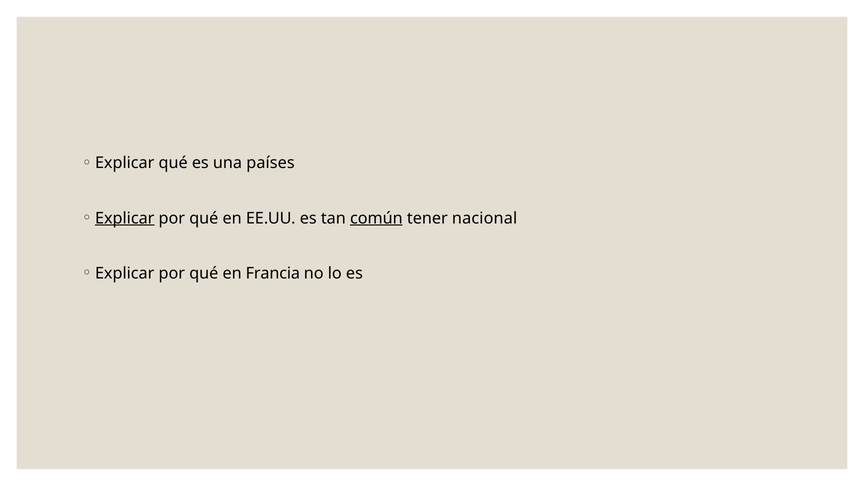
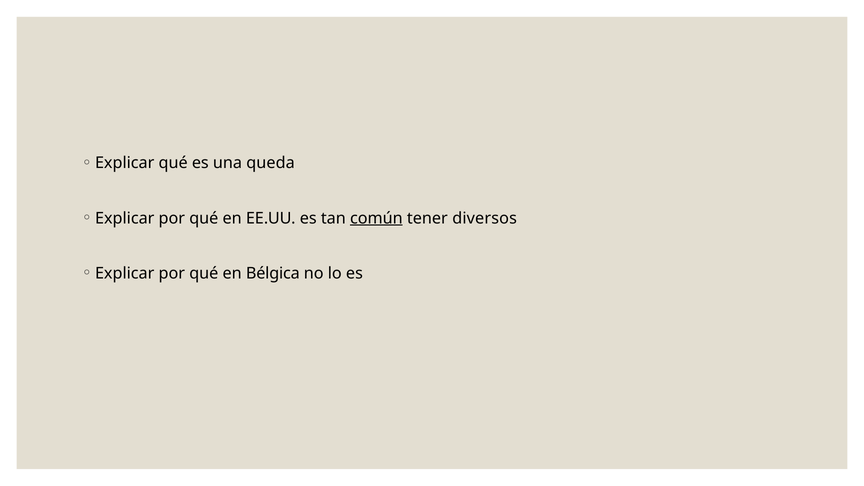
países: países -> queda (271, 163)
Explicar underline: present -> none (125, 218)
nacional: nacional -> diversos (485, 218)
Francia: Francia -> Bélgica (273, 273)
